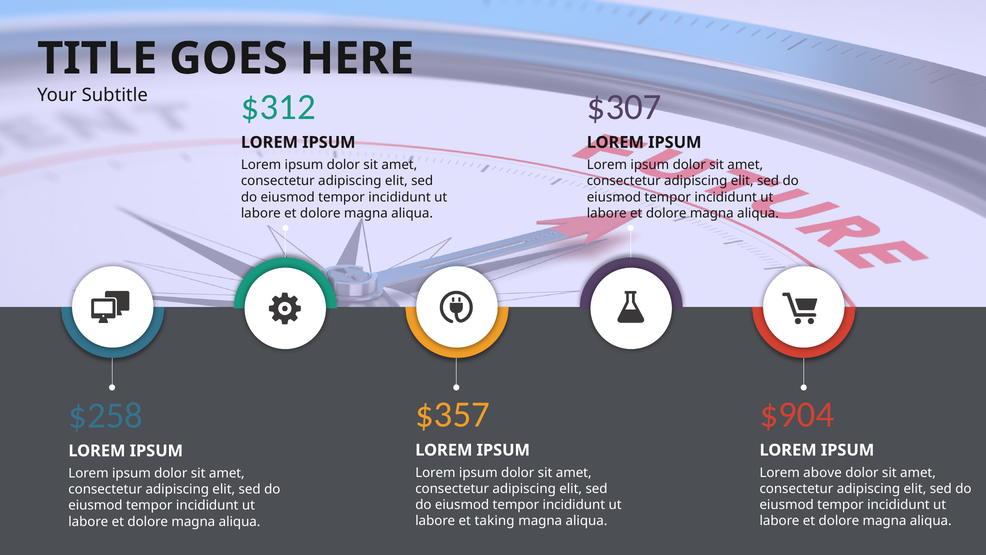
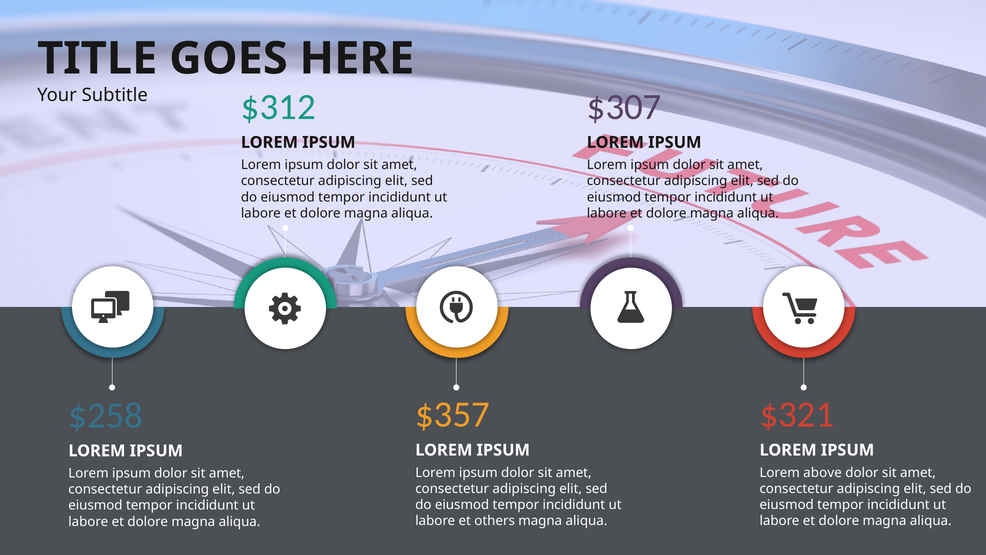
$904: $904 -> $321 (797, 414)
taking: taking -> others (495, 521)
